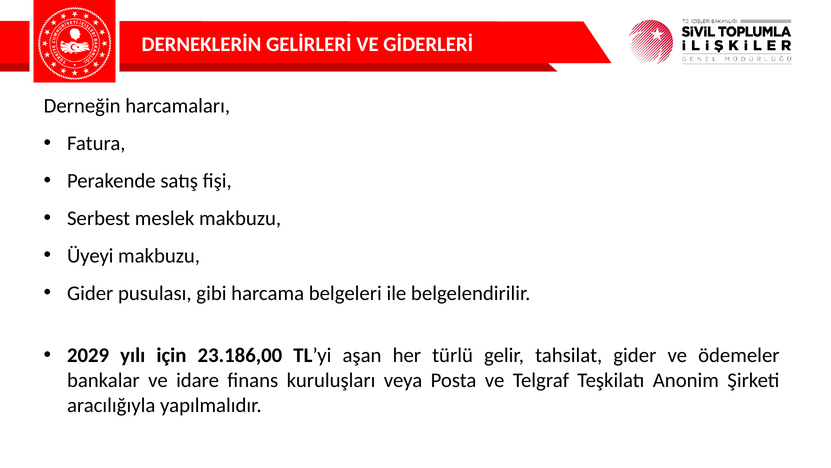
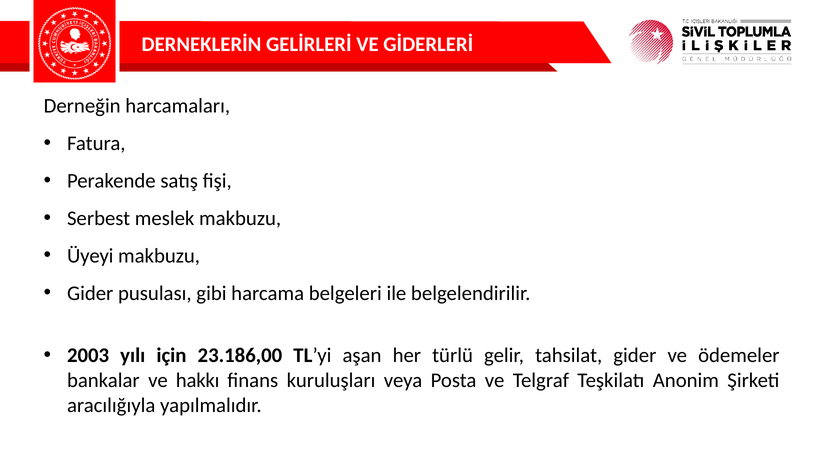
2029: 2029 -> 2003 (88, 355)
idare: idare -> hakkı (198, 380)
